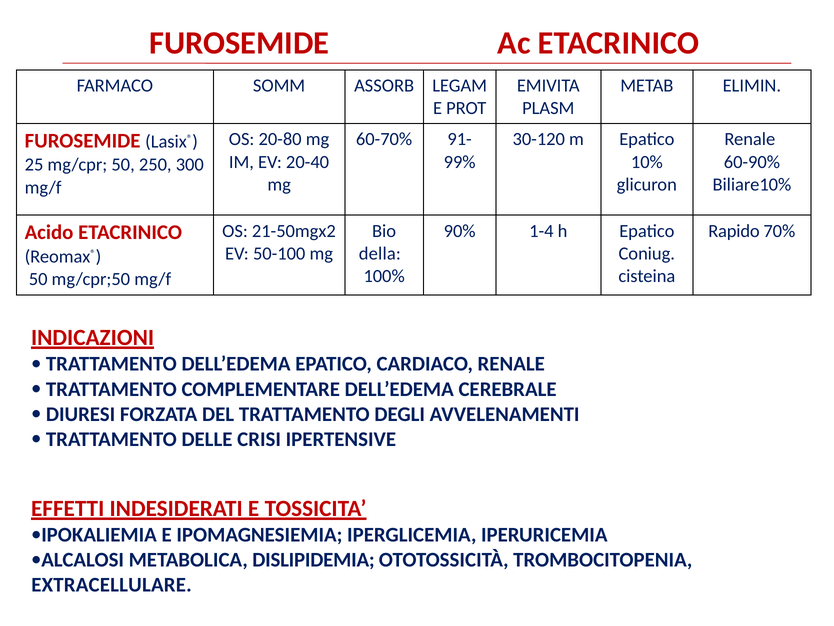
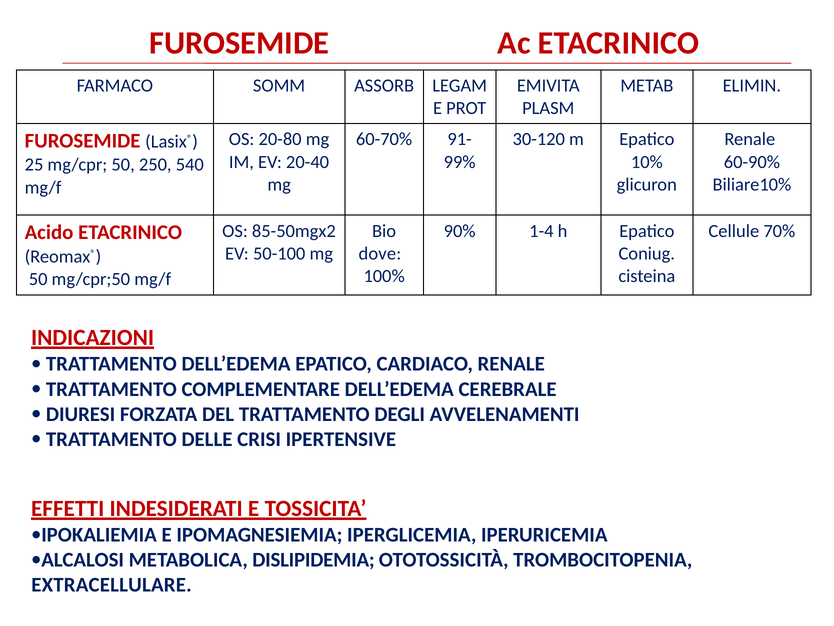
300: 300 -> 540 (190, 165)
21-50mgx2: 21-50mgx2 -> 85-50mgx2 (294, 231)
Rapido: Rapido -> Cellule (734, 231)
della: della -> dove (380, 253)
